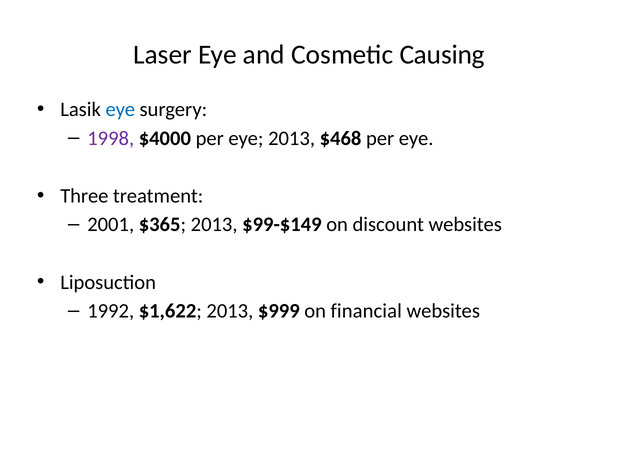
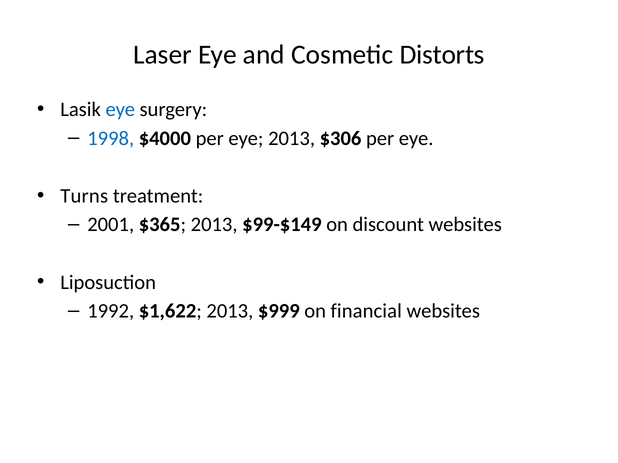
Causing: Causing -> Distorts (442, 55)
1998 colour: purple -> blue (111, 138)
$468: $468 -> $306 (341, 138)
Three: Three -> Turns (84, 196)
